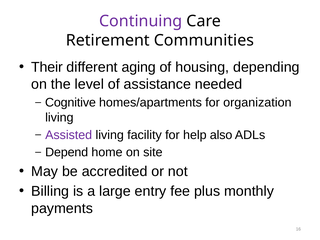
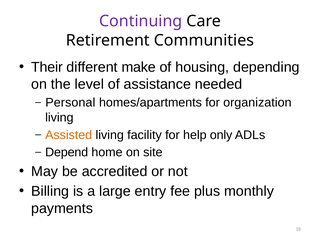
aging: aging -> make (139, 67)
Cognitive: Cognitive -> Personal (70, 103)
Assisted colour: purple -> orange (69, 135)
also: also -> only (221, 135)
